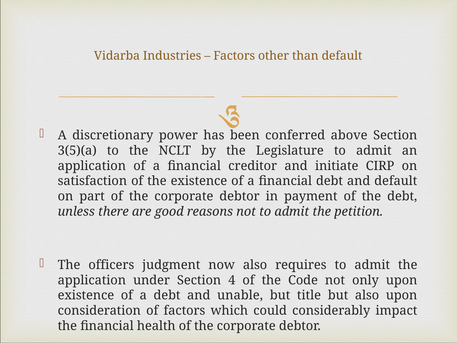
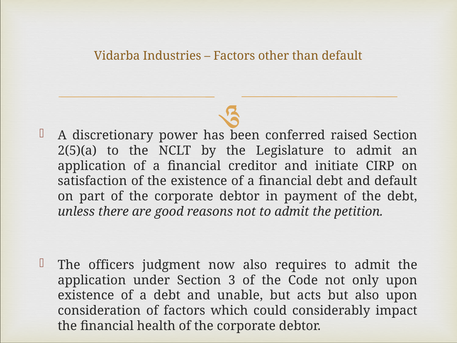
above: above -> raised (349, 135)
3(5)(a: 3(5)(a -> 2(5)(a (77, 150)
4: 4 -> 3 (232, 280)
title: title -> acts (309, 295)
